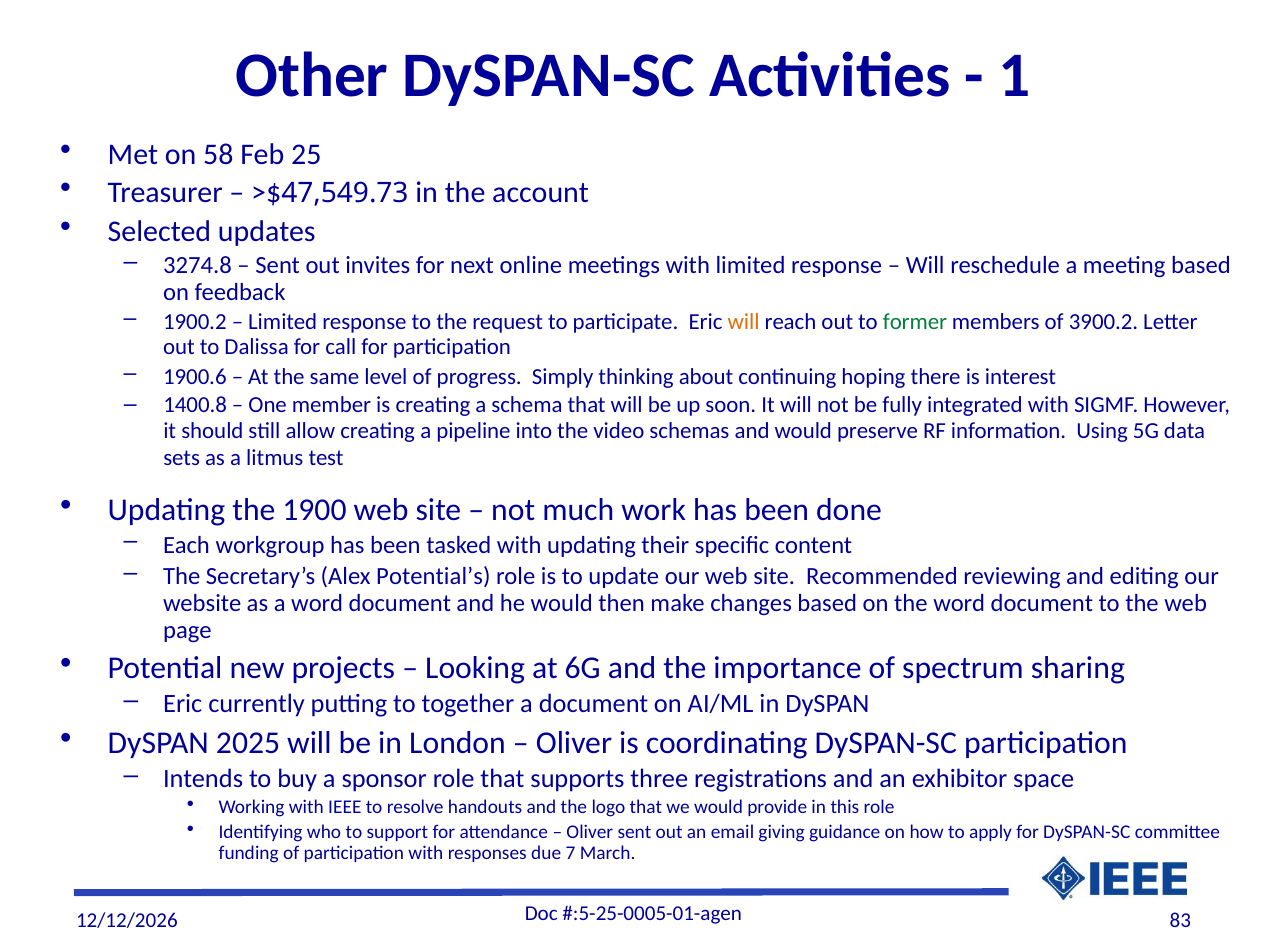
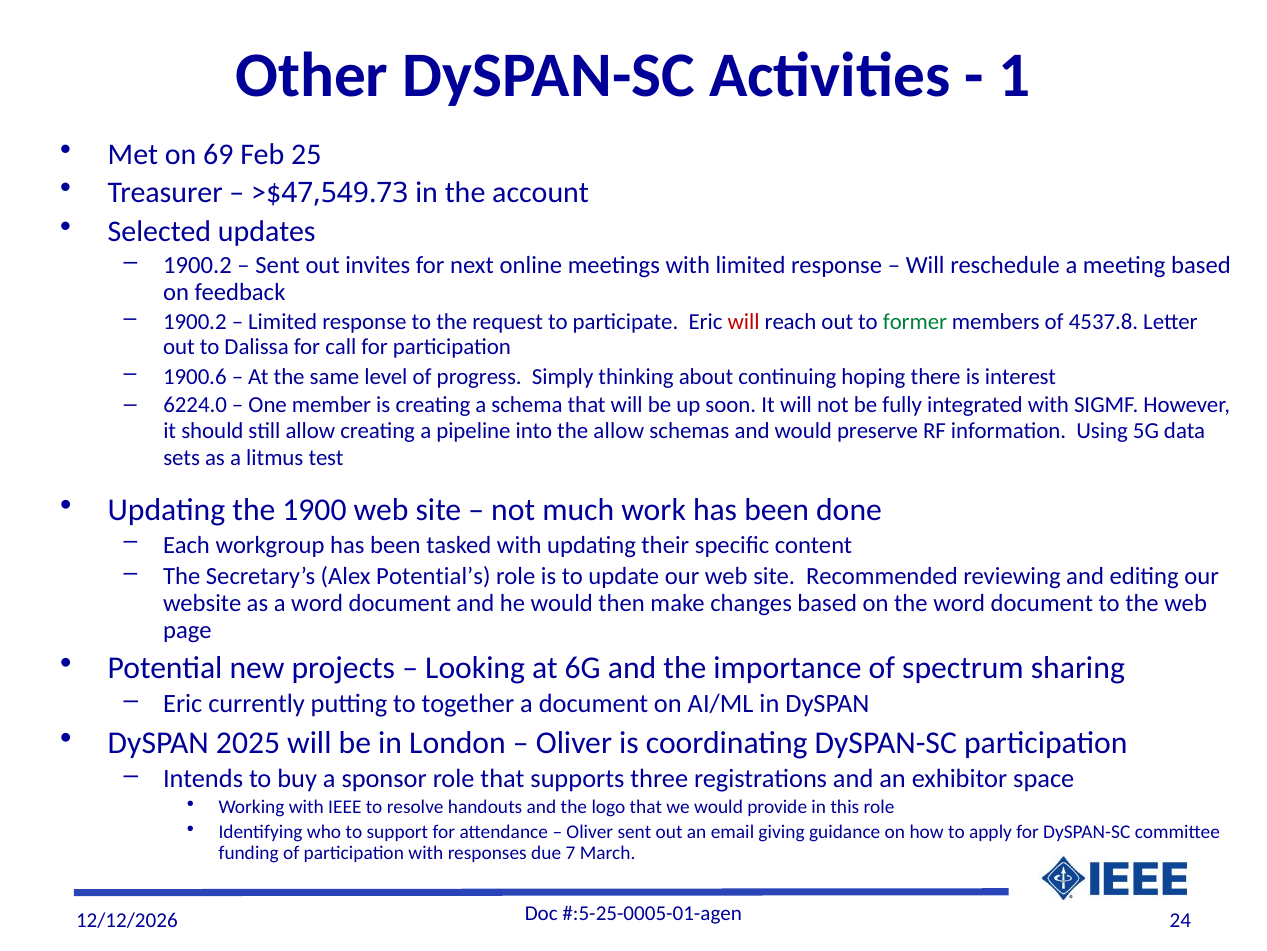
58: 58 -> 69 (218, 154)
3274.8: 3274.8 -> 1900.2 (197, 265)
will colour: orange -> red (744, 322)
3900.2: 3900.2 -> 4537.8 (1104, 322)
1400.8: 1400.8 -> 6224.0 (195, 405)
the video: video -> allow (619, 431)
83: 83 -> 24 (1180, 920)
